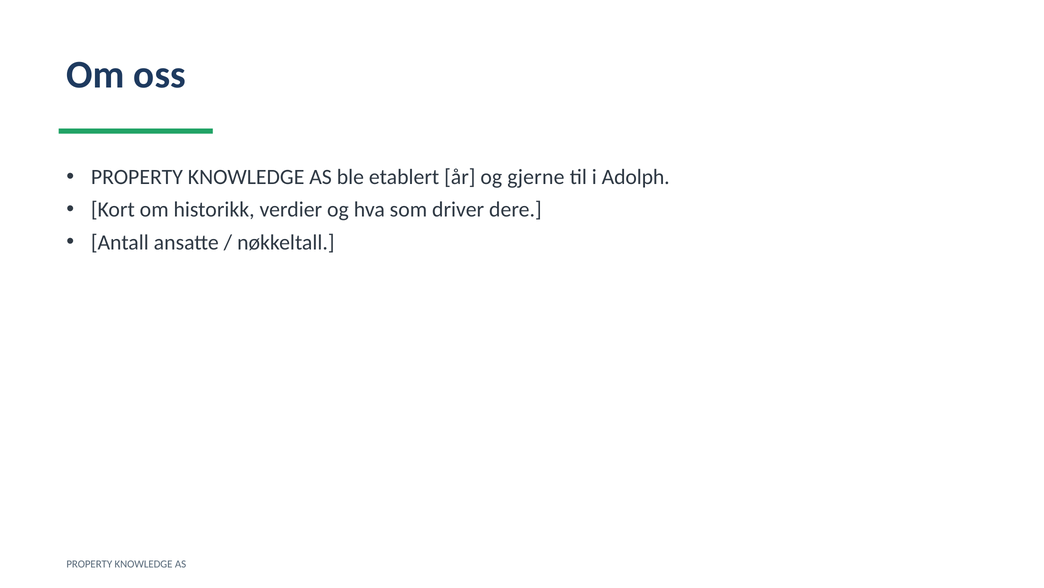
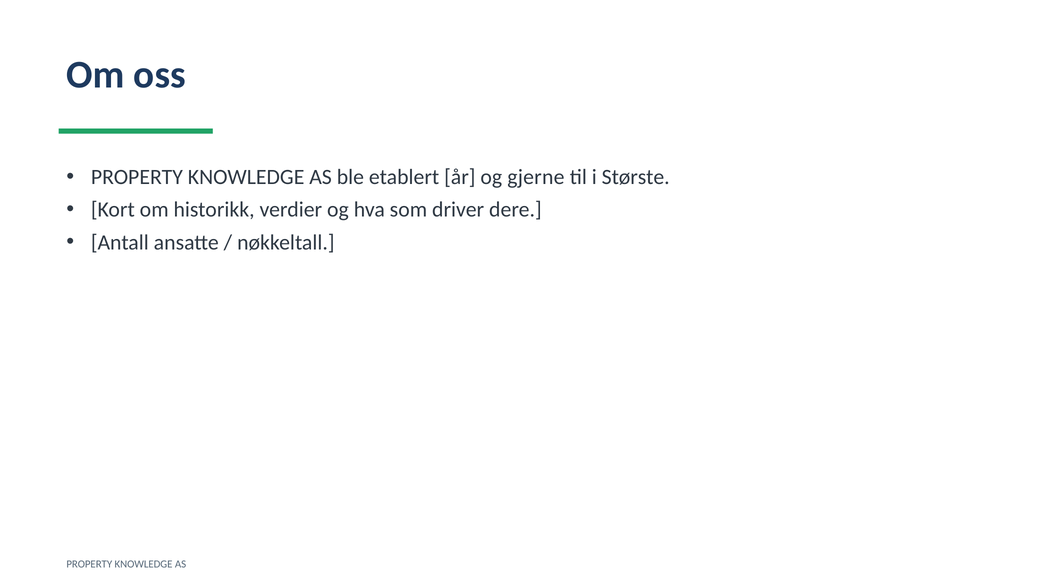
Adolph: Adolph -> Største (636, 177)
